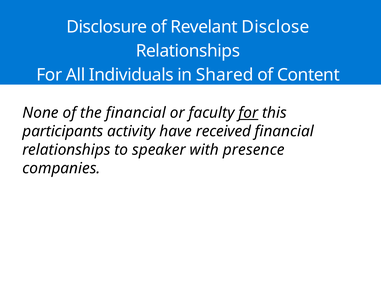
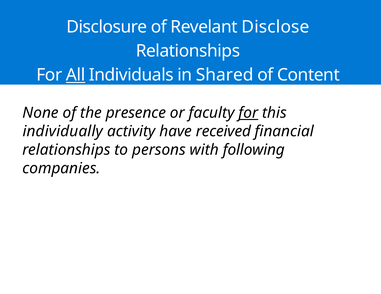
All underline: none -> present (76, 75)
the financial: financial -> presence (136, 113)
participants: participants -> individually (63, 132)
speaker: speaker -> persons (159, 150)
presence: presence -> following (254, 150)
